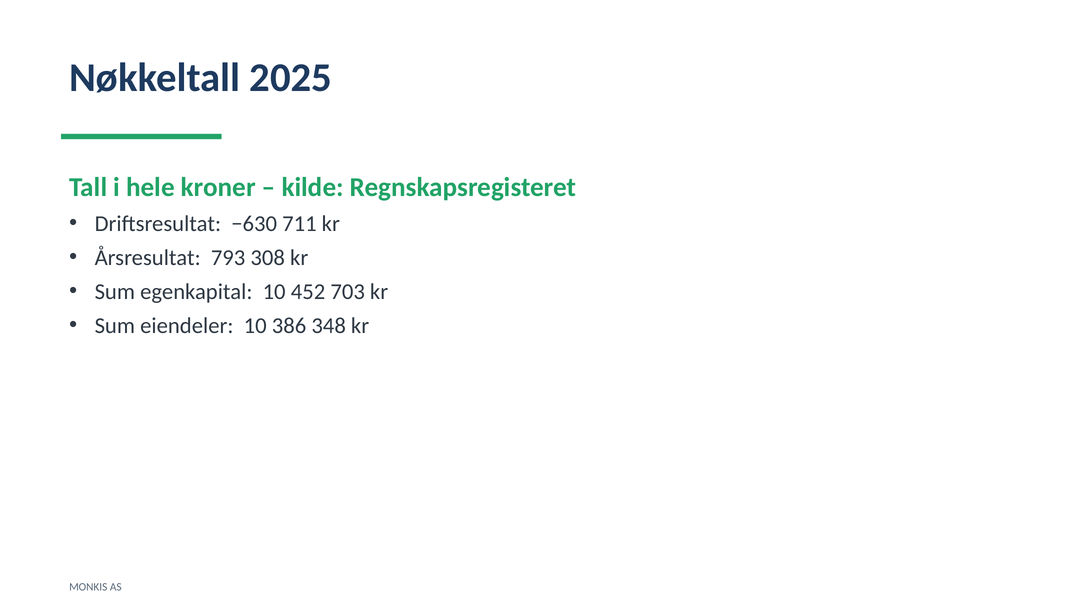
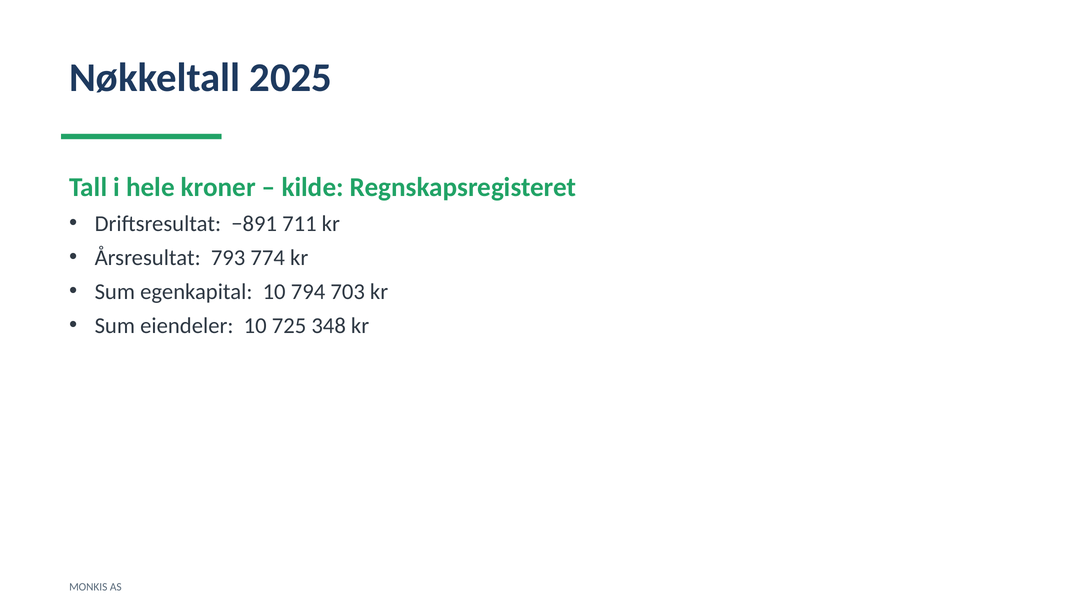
−630: −630 -> −891 (254, 224)
308: 308 -> 774 (268, 258)
452: 452 -> 794 (308, 291)
386: 386 -> 725 (289, 325)
